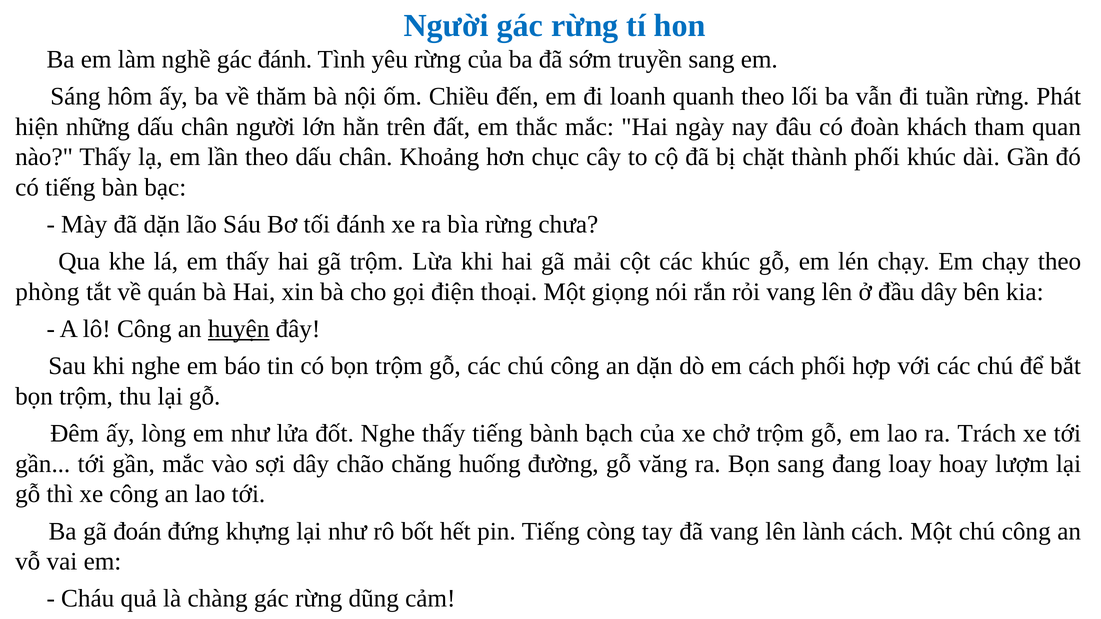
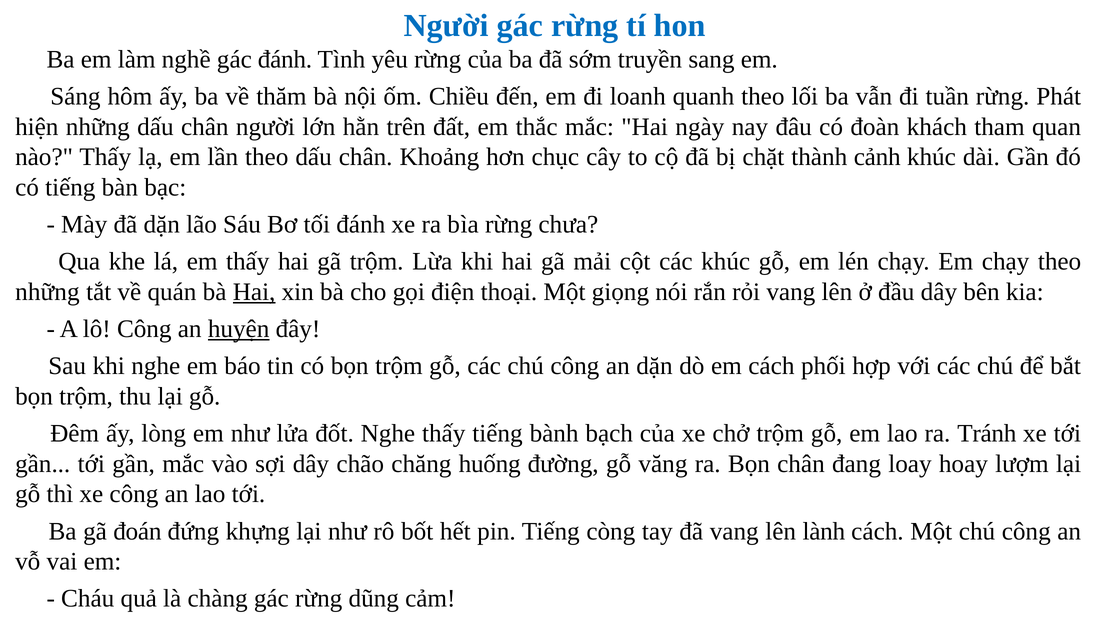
thành phối: phối -> cảnh (877, 157)
phòng: phòng -> những (47, 292)
Hai underline: none -> present (254, 292)
Trách: Trách -> Tránh (987, 434)
Bọn sang: sang -> chân (801, 464)
